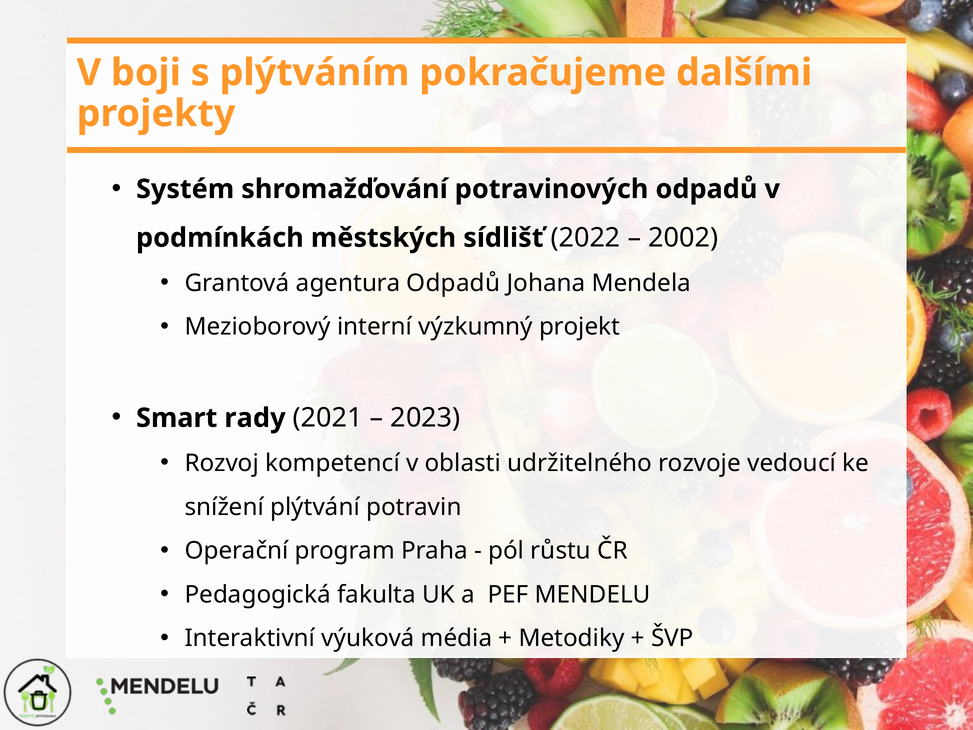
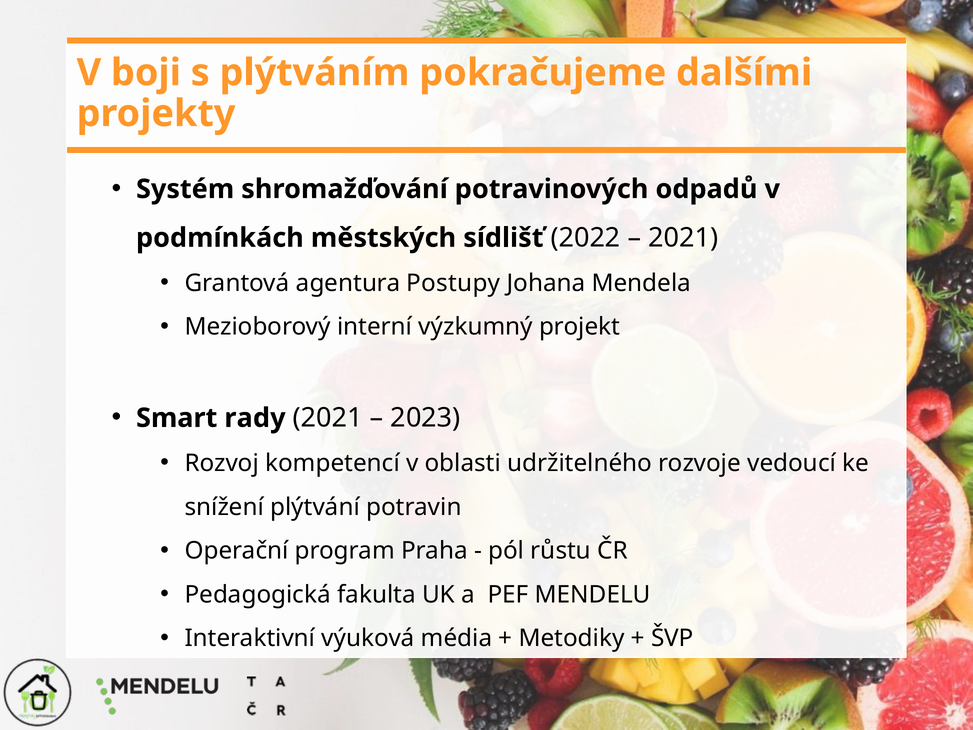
2002: 2002 -> 2021 (683, 238)
agentura Odpadů: Odpadů -> Postupy (453, 283)
